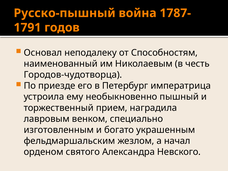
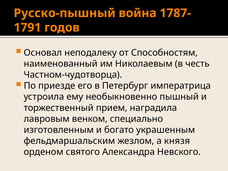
Городов-чудотворца: Городов-чудотворца -> Частном-чудотворца (73, 75)
начал: начал -> князя (177, 141)
